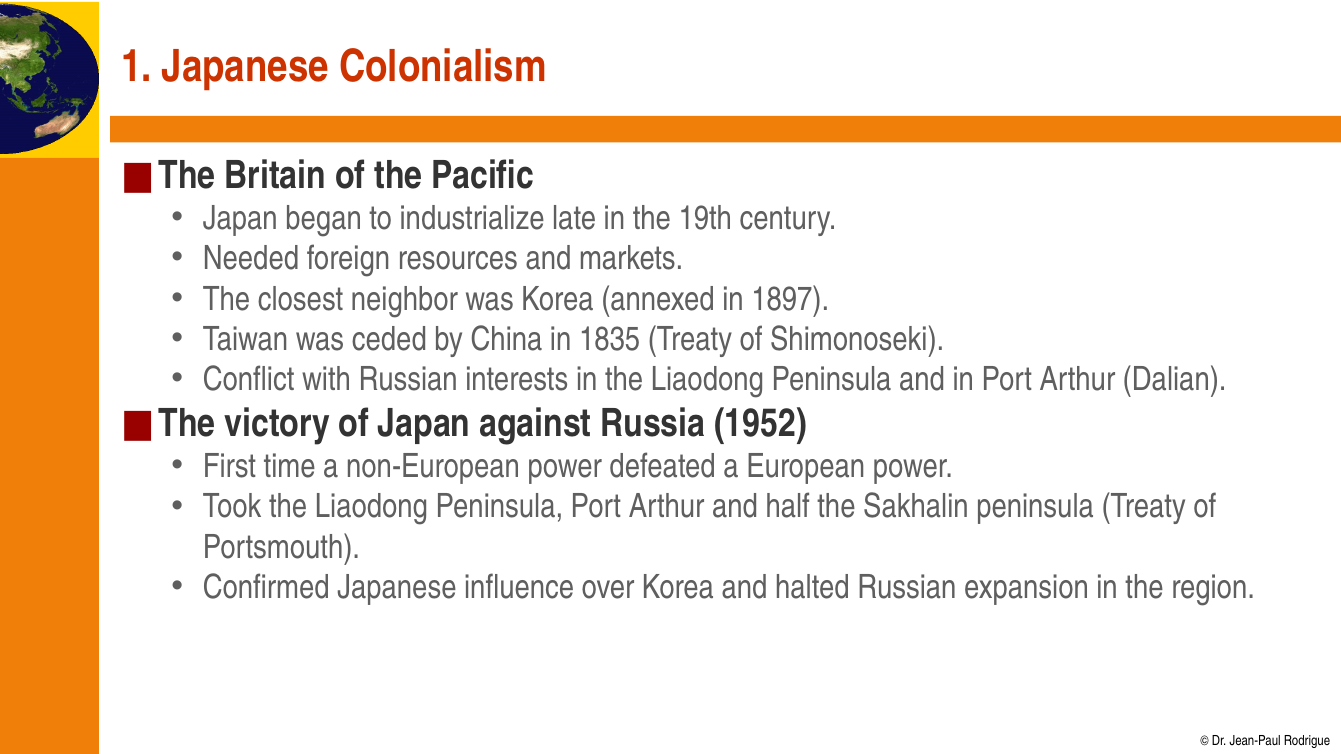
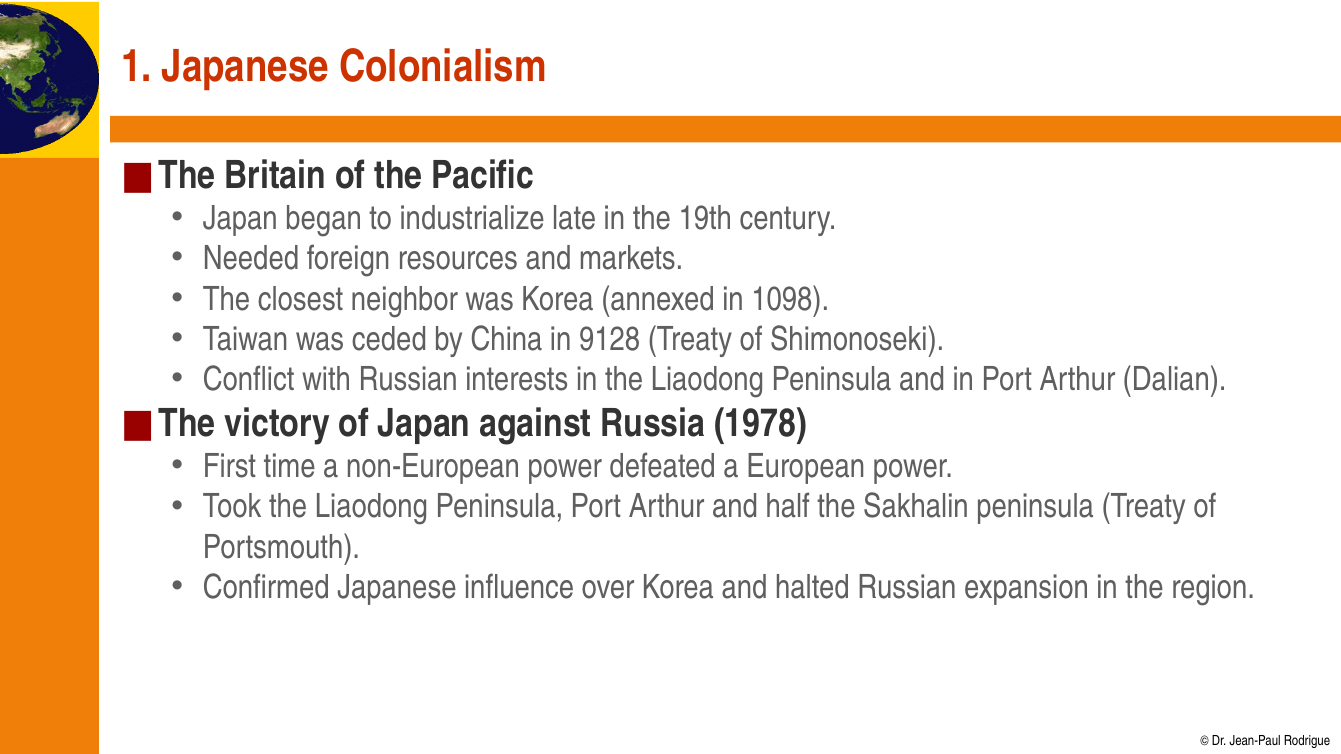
1897: 1897 -> 1098 (790, 299)
1835: 1835 -> 9128 (610, 339)
1952: 1952 -> 1978 (761, 424)
